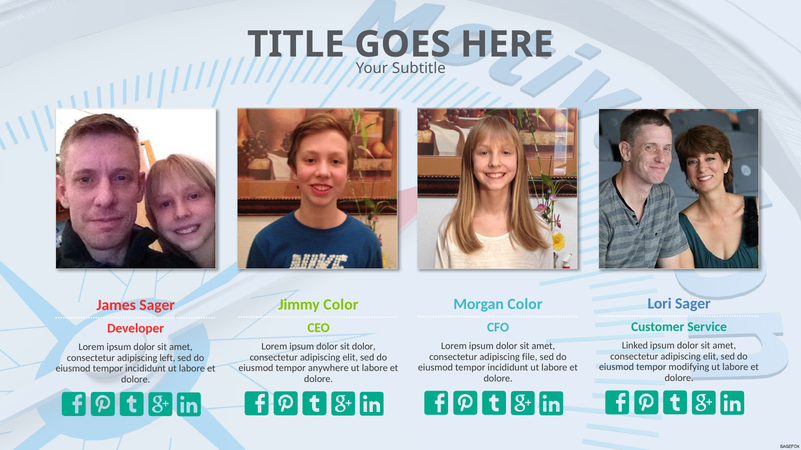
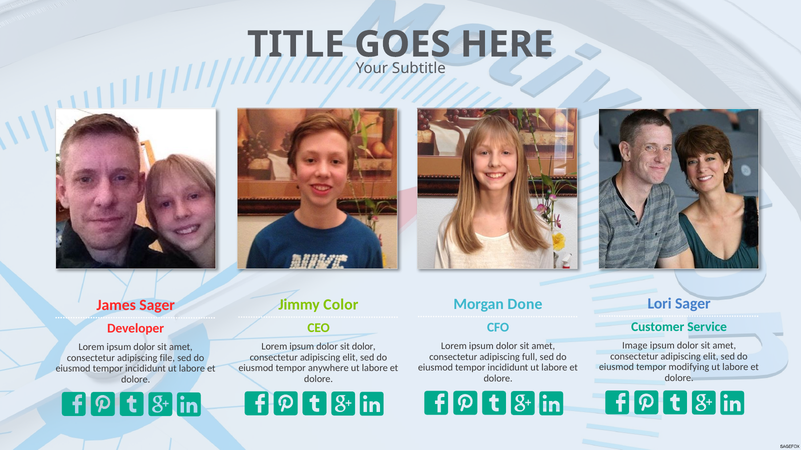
Morgan Color: Color -> Done (525, 305)
Linked: Linked -> Image (635, 346)
file: file -> full (530, 357)
left: left -> file (167, 358)
